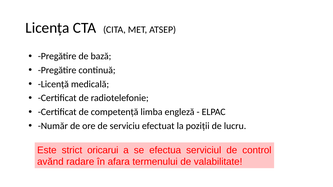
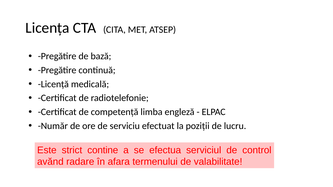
oricarui: oricarui -> contine (103, 150)
